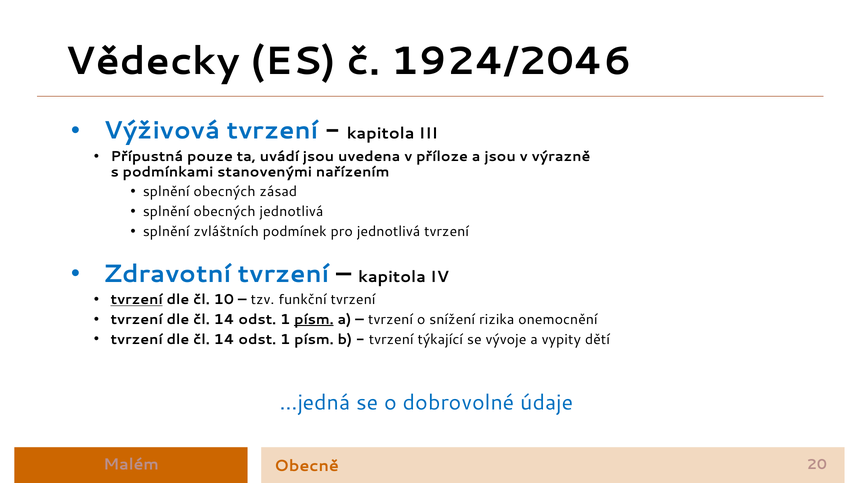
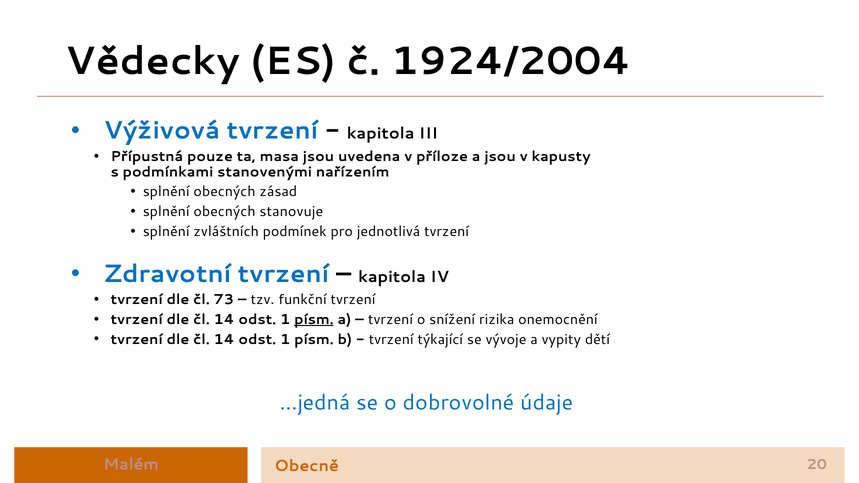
1924/2046: 1924/2046 -> 1924/2004 (511, 61)
uvádí: uvádí -> masa (279, 157)
výrazně: výrazně -> kapusty (561, 157)
obecných jednotlivá: jednotlivá -> stanovuje (291, 212)
tvrzení underline: present -> none (137, 300)
10: 10 -> 73 (224, 300)
